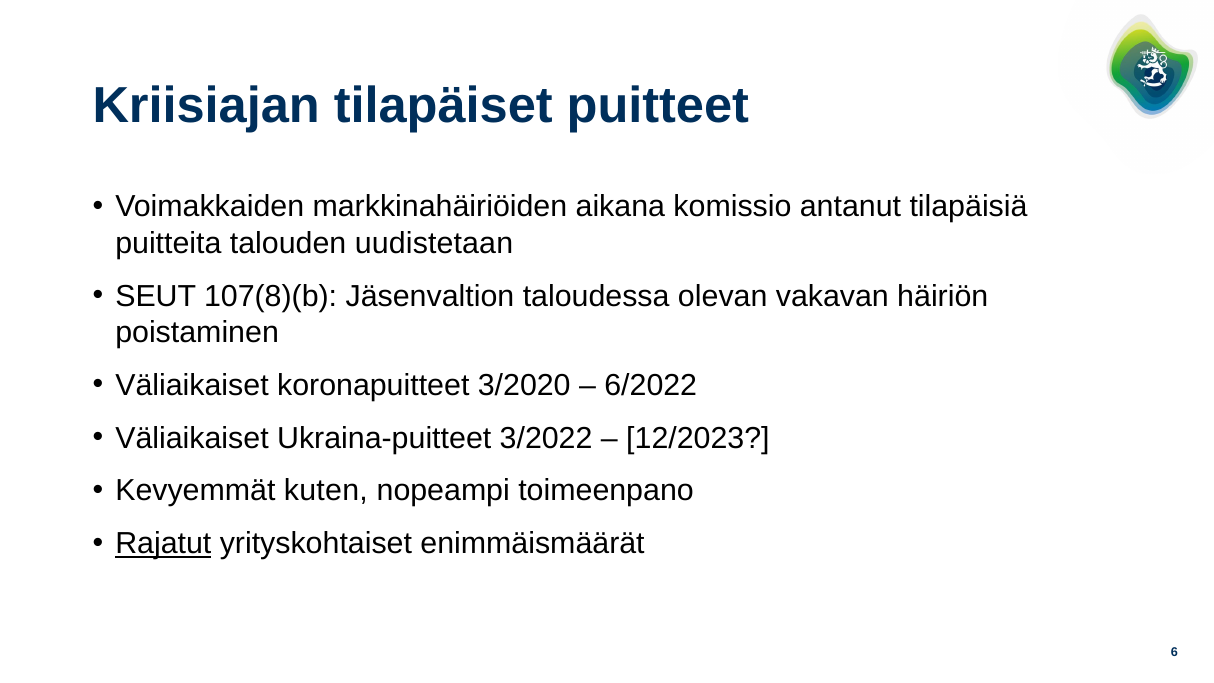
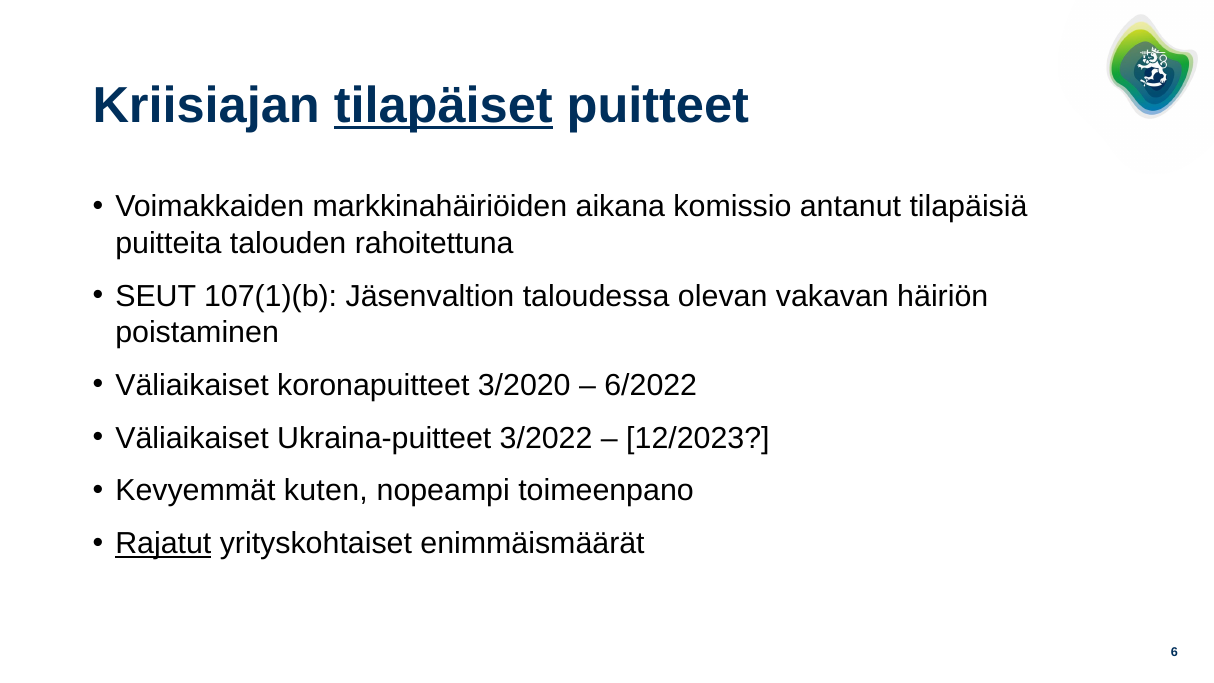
tilapäiset underline: none -> present (443, 106)
uudistetaan: uudistetaan -> rahoitettuna (434, 243)
107(8)(b: 107(8)(b -> 107(1)(b (271, 296)
